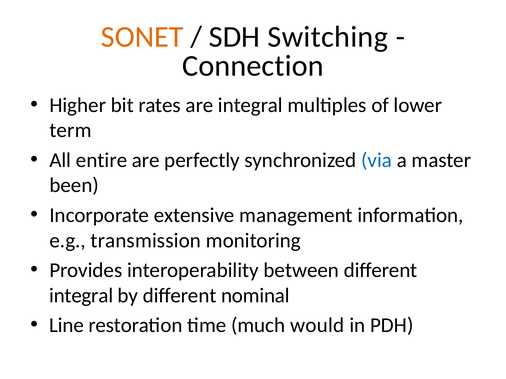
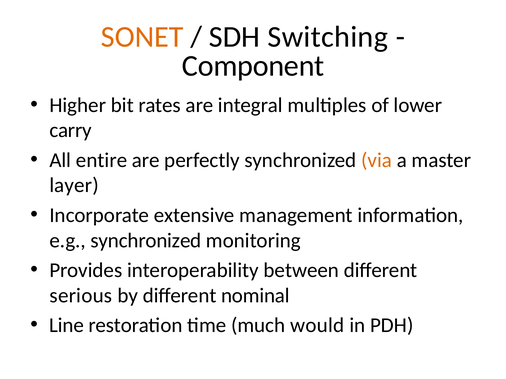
Connection: Connection -> Component (253, 66)
term: term -> carry (71, 131)
via colour: blue -> orange (377, 160)
been: been -> layer (74, 186)
e.g transmission: transmission -> synchronized (146, 241)
integral: integral -> serious (81, 296)
